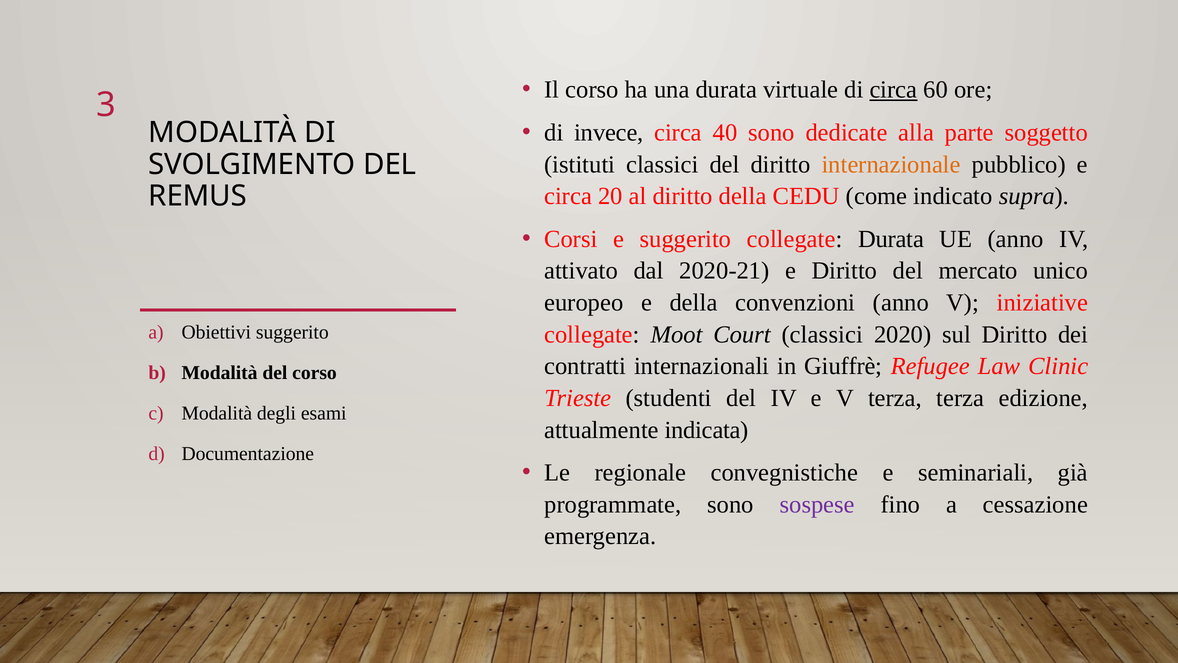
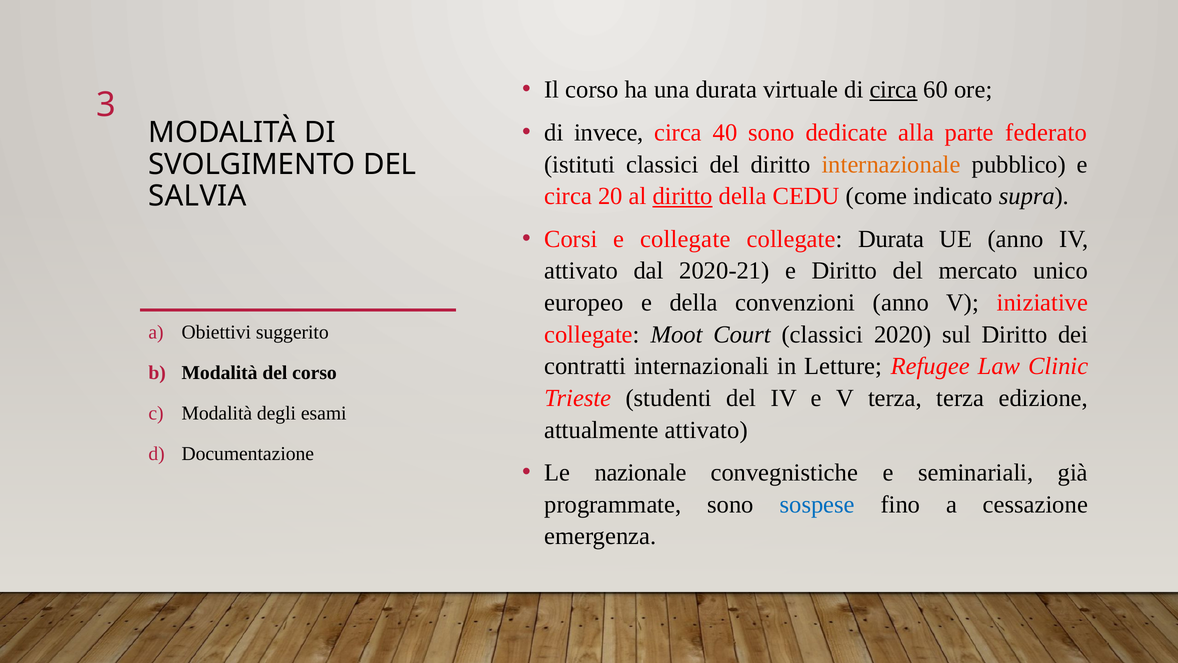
soggetto: soggetto -> federato (1046, 133)
diritto underline: none -> present (683, 196)
REMUS: REMUS -> SALVIA (197, 196)
e suggerito: suggerito -> collegate (685, 239)
Giuffrè: Giuffrè -> Letture (843, 366)
attualmente indicata: indicata -> attivato (706, 430)
regionale: regionale -> nazionale (641, 472)
sospese colour: purple -> blue (817, 504)
